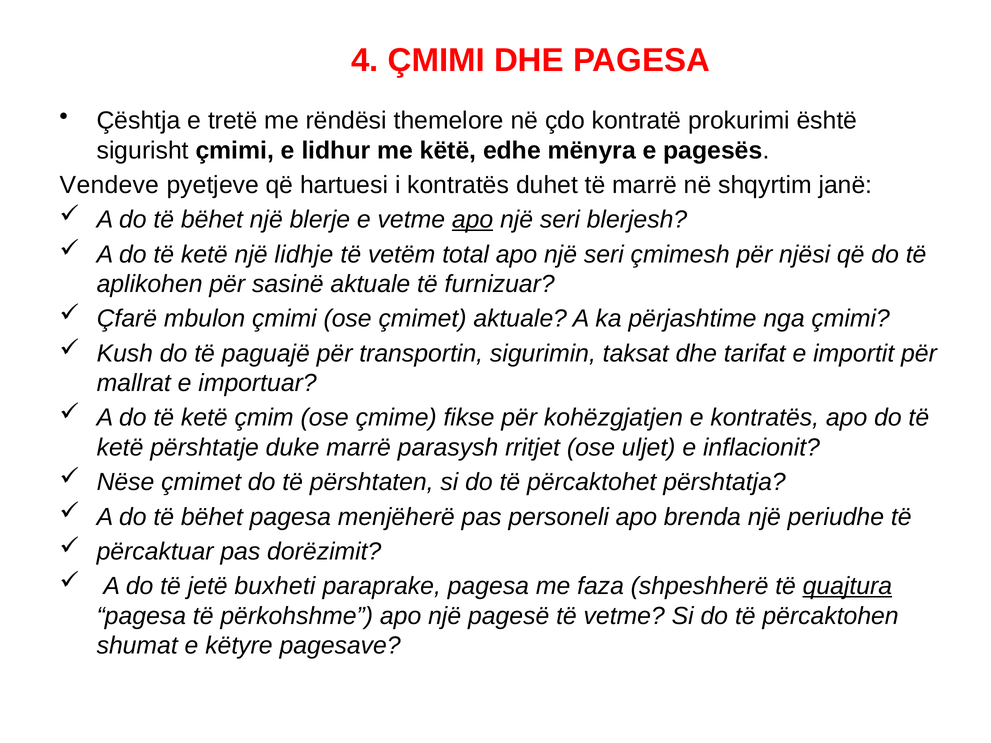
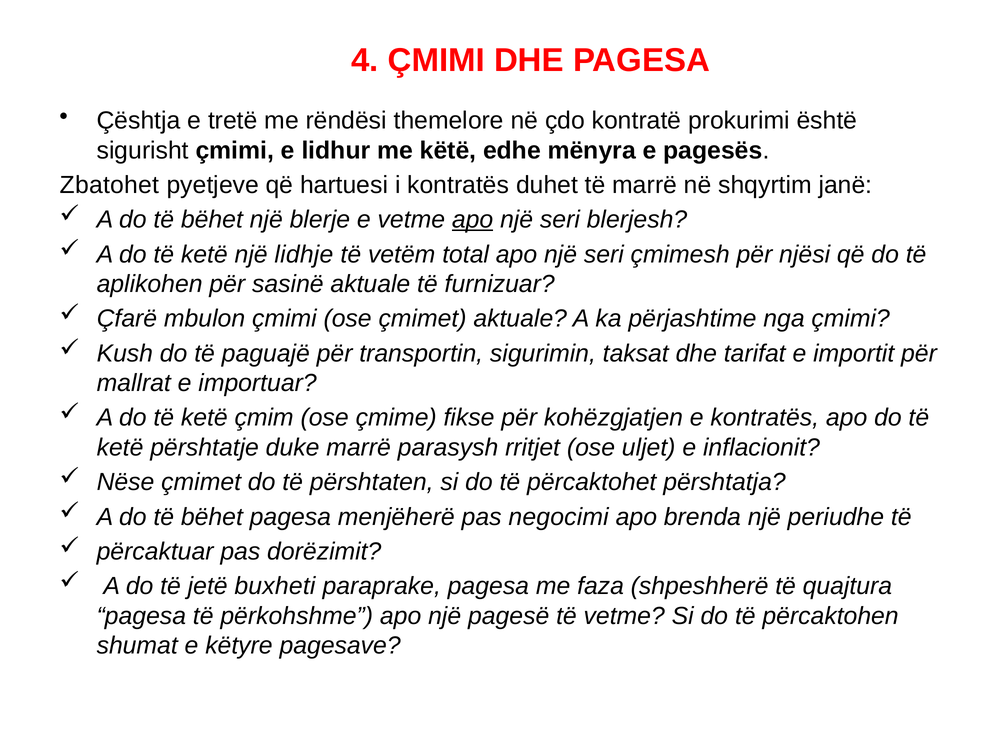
Vendeve: Vendeve -> Zbatohet (109, 185)
personeli: personeli -> negocimi (559, 517)
quajtura underline: present -> none (847, 586)
